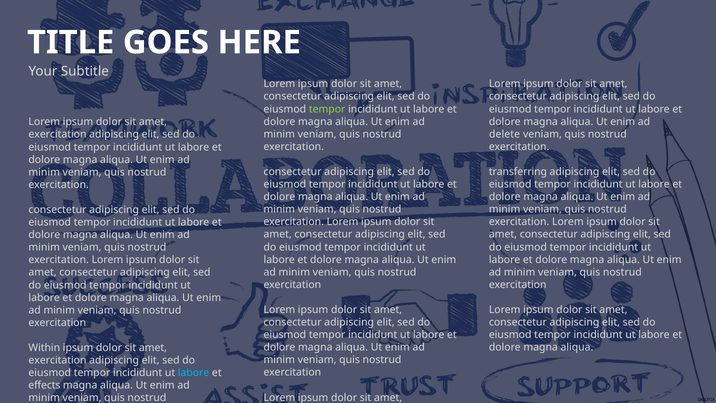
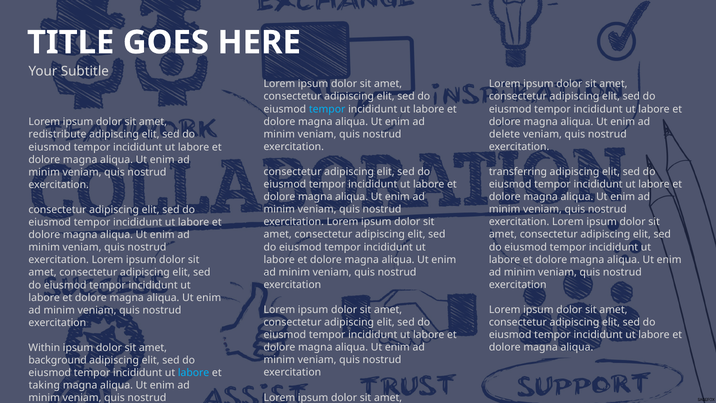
tempor colour: light green -> light blue (327, 109)
exercitation: exercitation -> redistribute (57, 134)
exercitation: exercitation -> background (58, 360)
effects: effects -> taking (44, 385)
